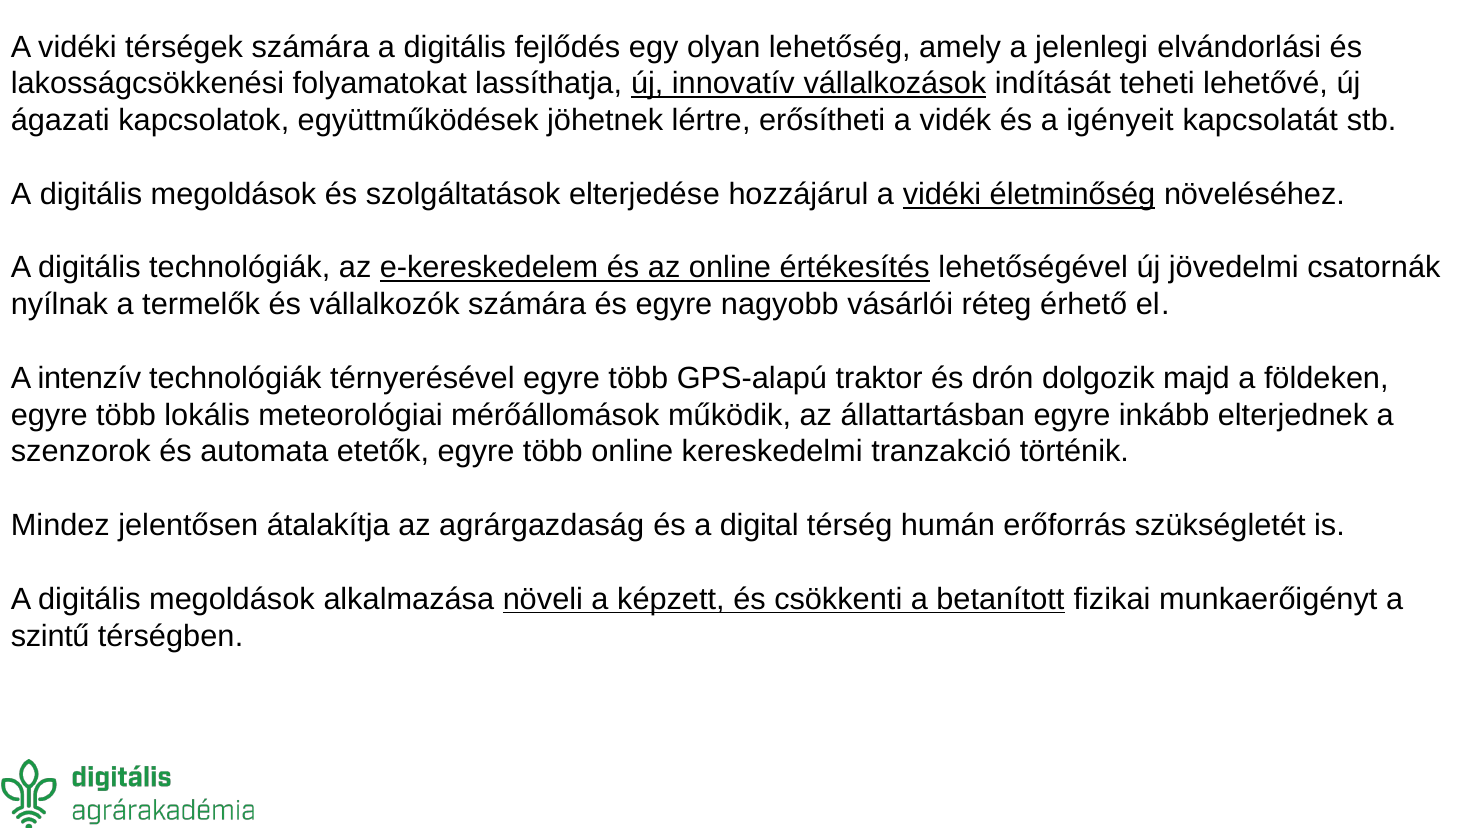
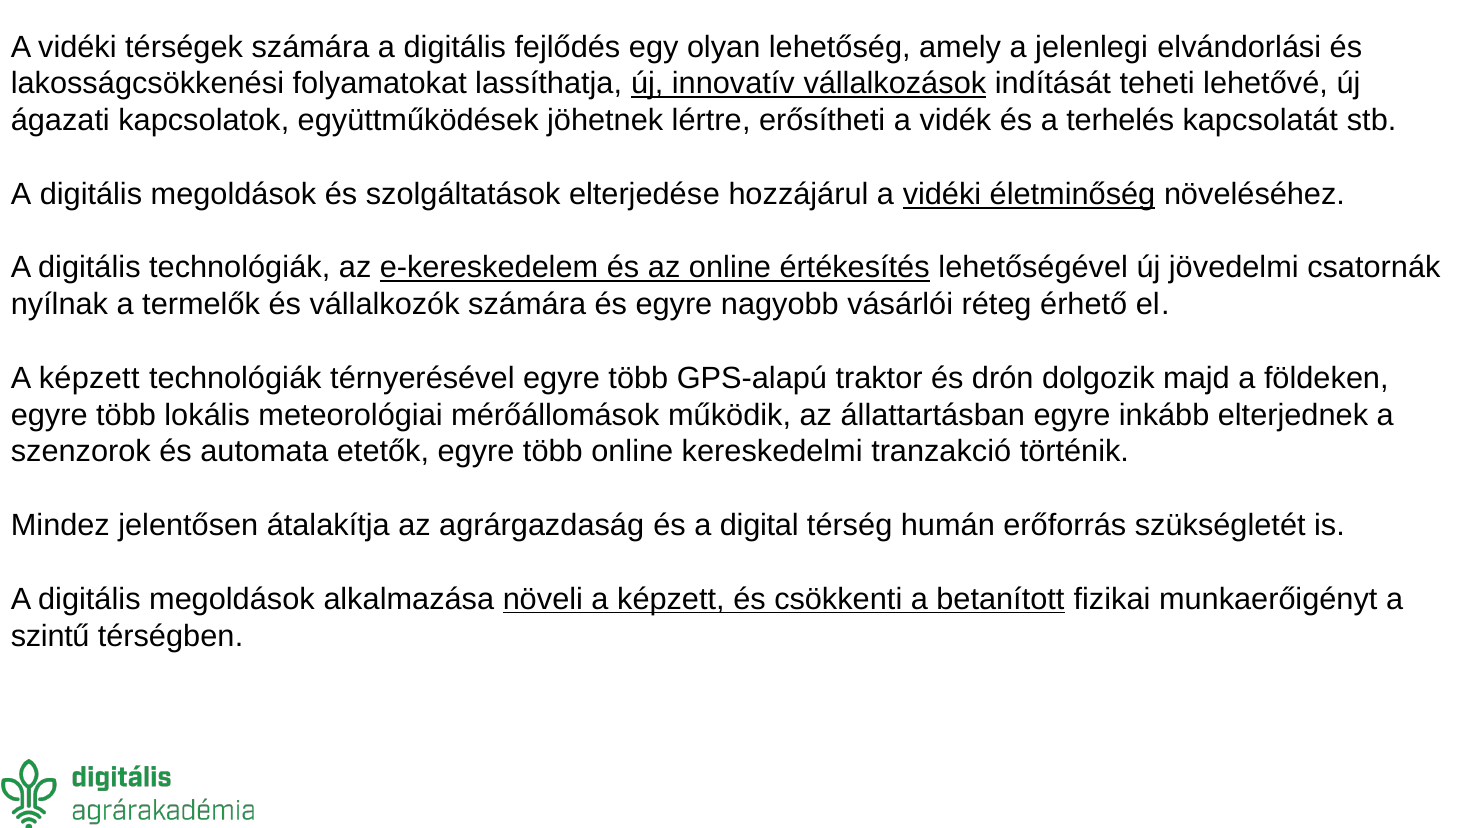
igényeit: igényeit -> terhelés (1120, 121)
intenzív: intenzív -> képzett (89, 378)
